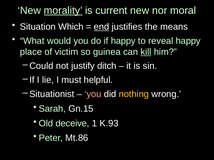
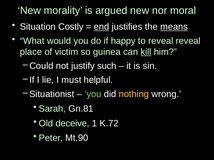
morality underline: present -> none (63, 11)
current: current -> argued (111, 11)
Which: Which -> Costly (71, 27)
means underline: none -> present (174, 27)
reveal happy: happy -> reveal (188, 41)
ditch: ditch -> such (107, 66)
you colour: pink -> light green (93, 94)
Gn.15: Gn.15 -> Gn.81 (81, 109)
K.93: K.93 -> K.72 (109, 124)
Mt.86: Mt.86 -> Mt.90 (77, 138)
